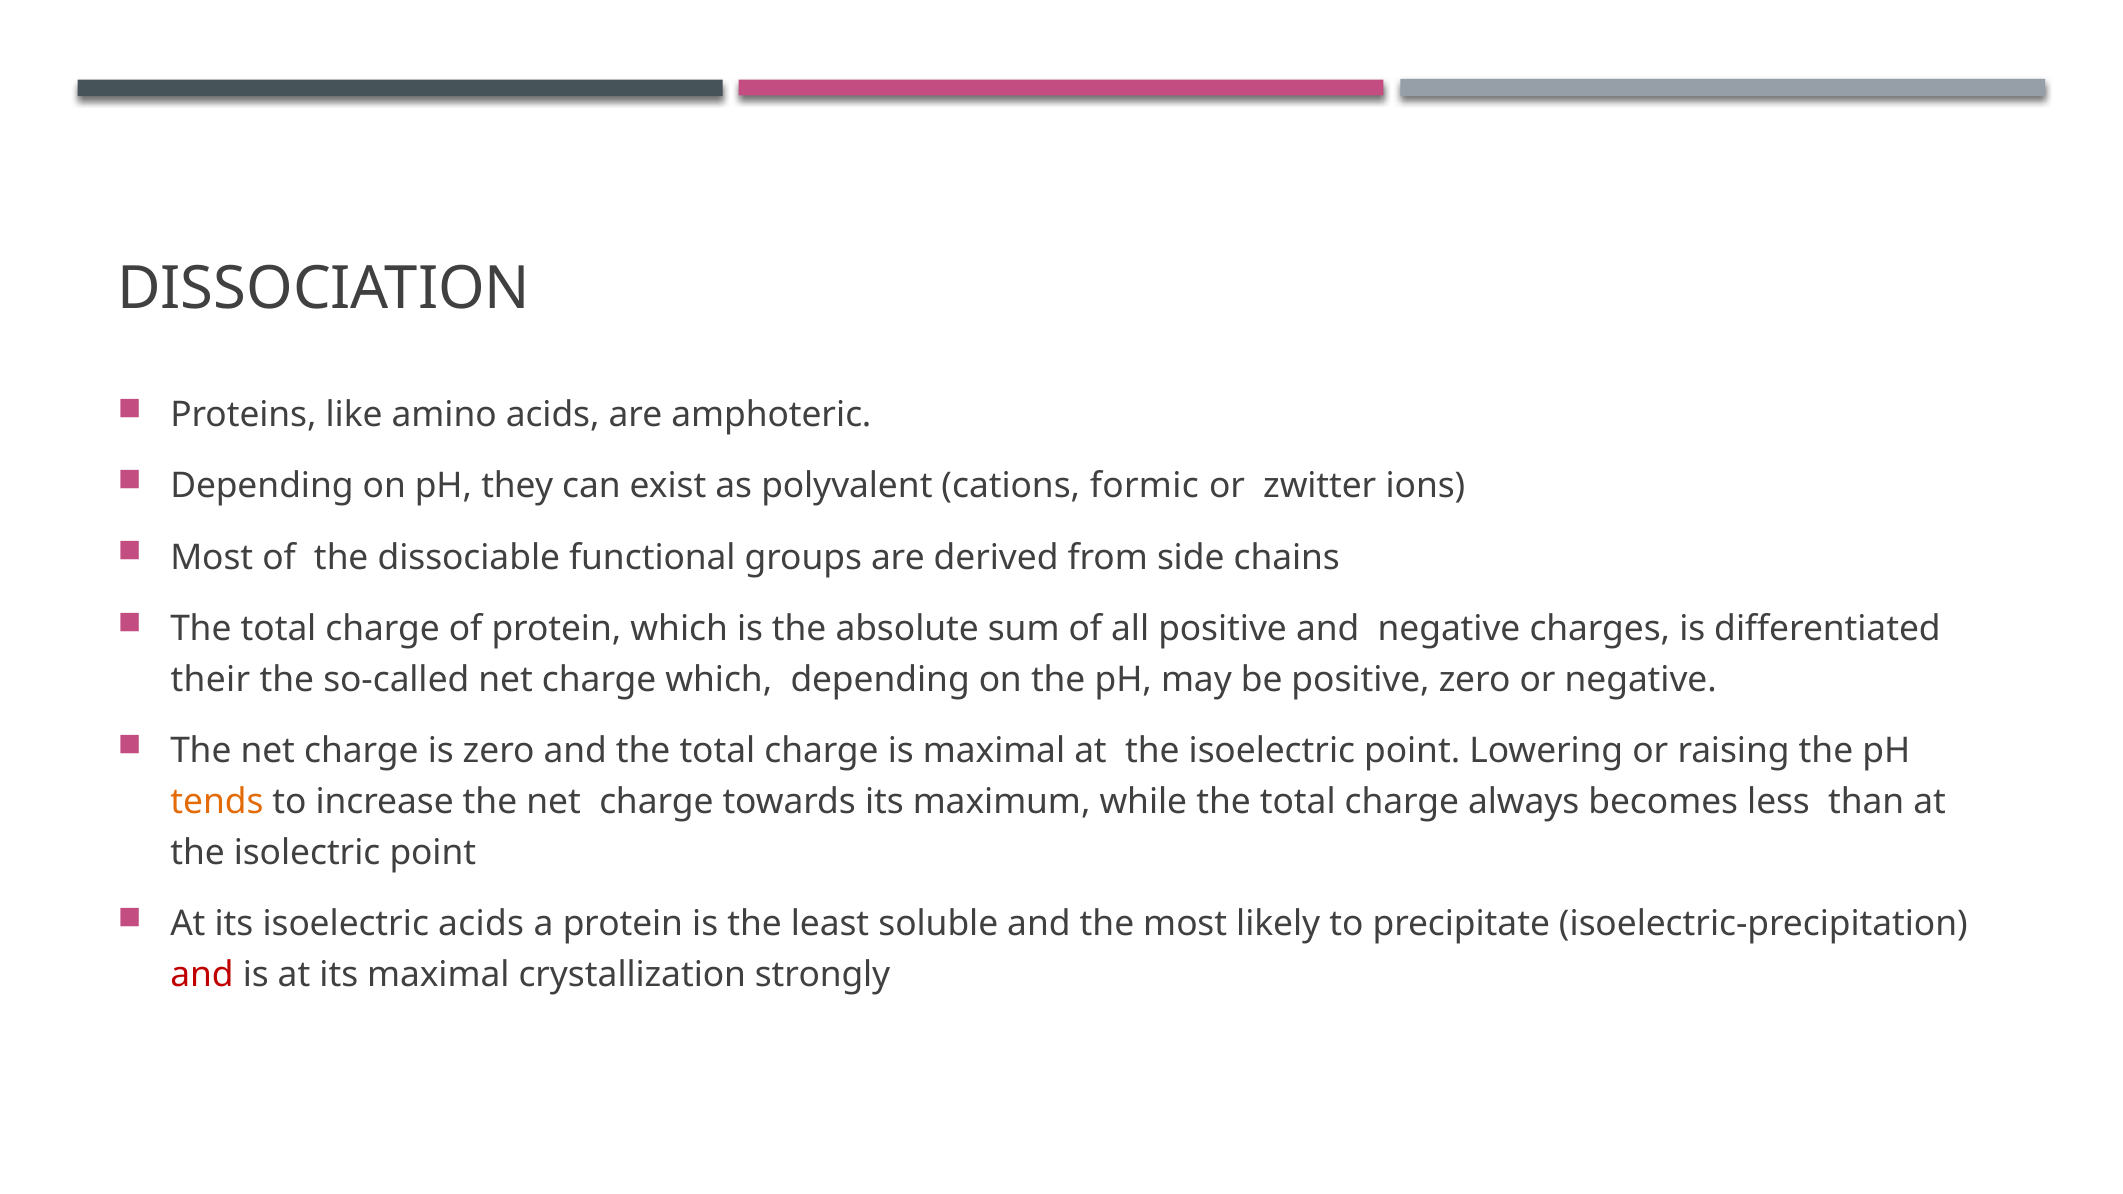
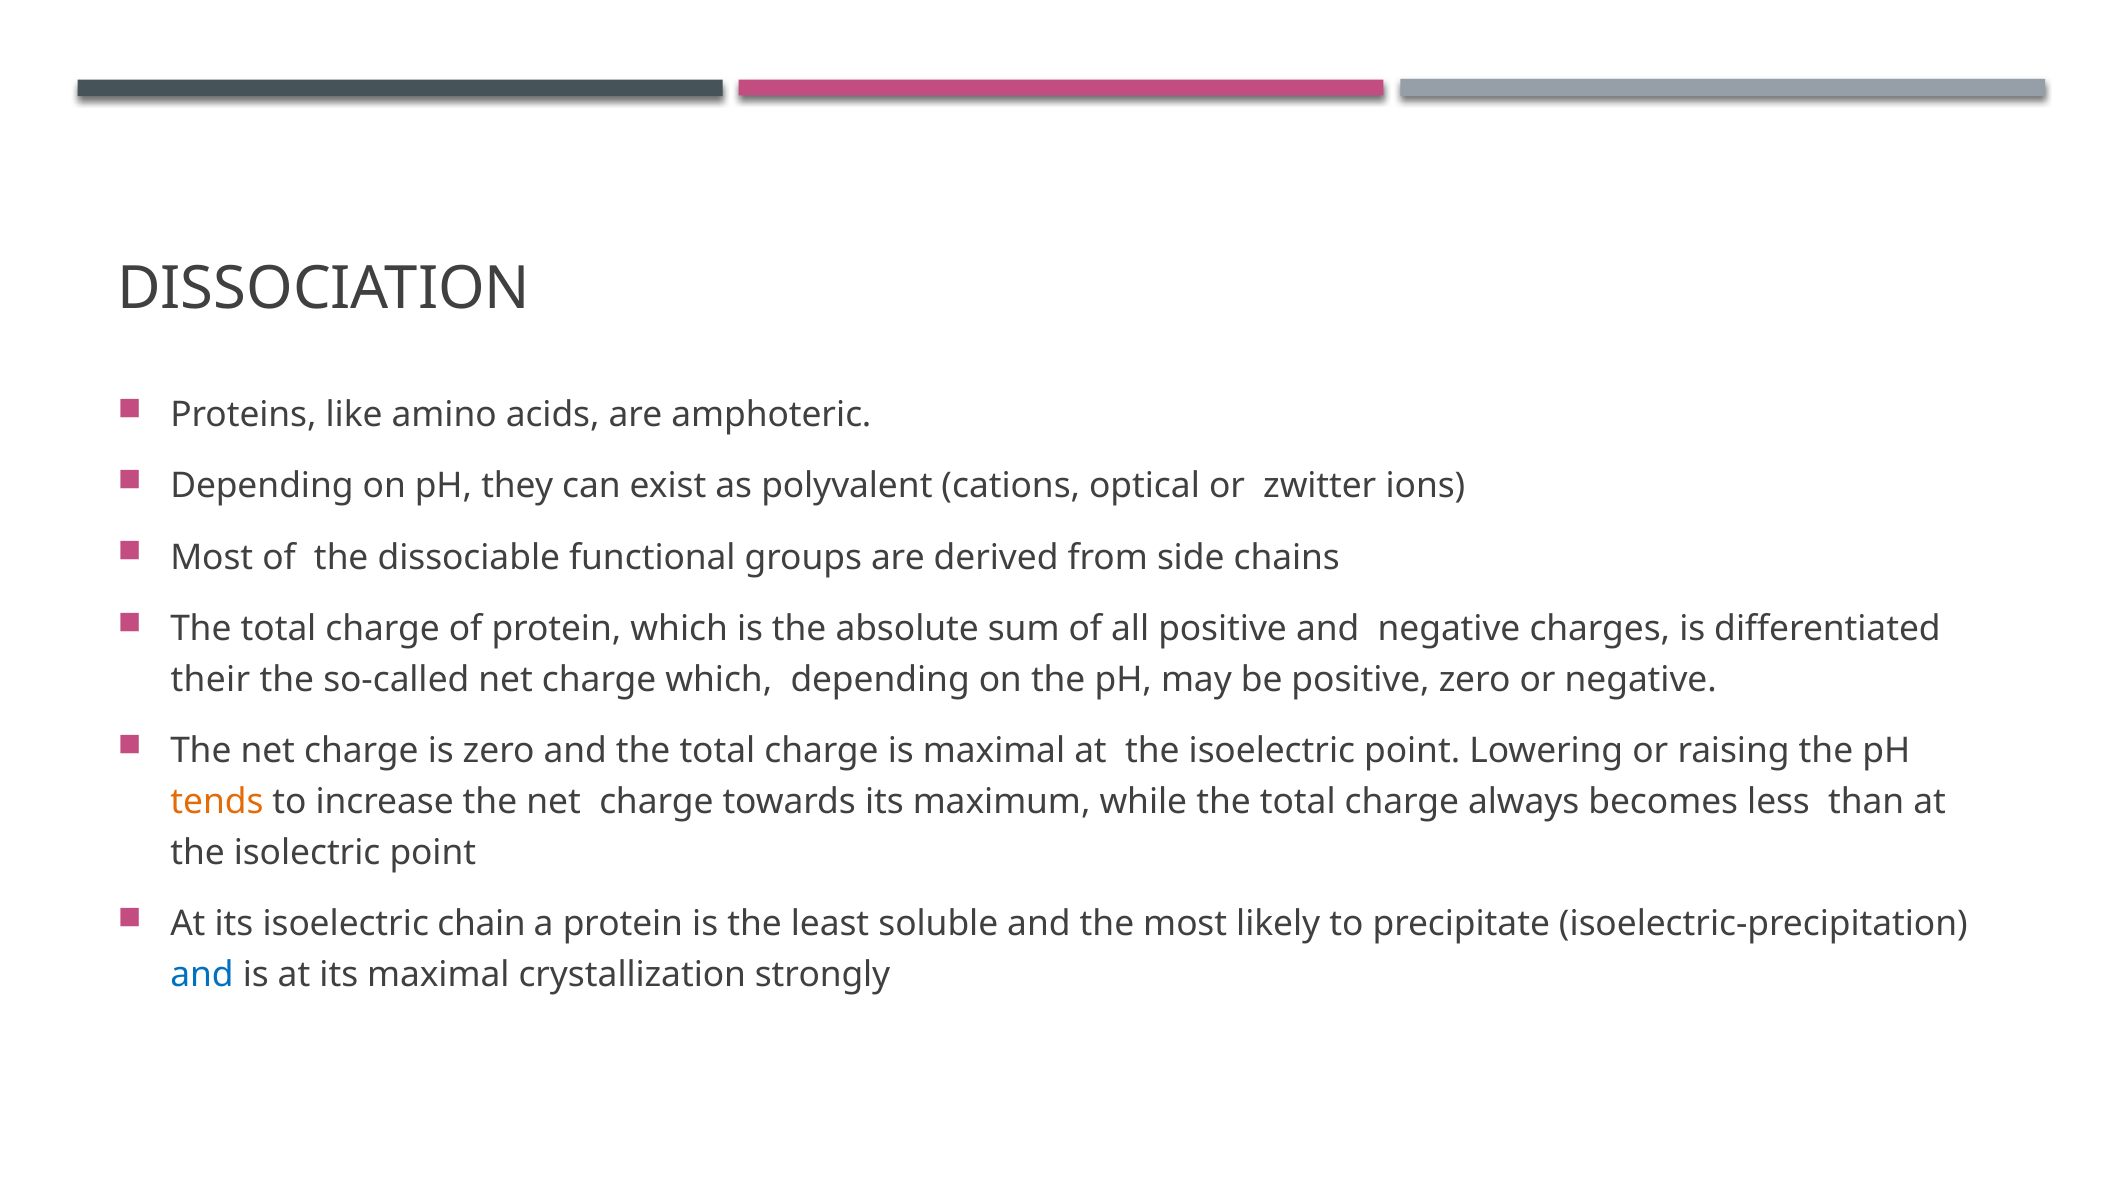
formic: formic -> optical (1144, 486)
isoelectric acids: acids -> chain (482, 924)
and colour: red -> blue (202, 975)
